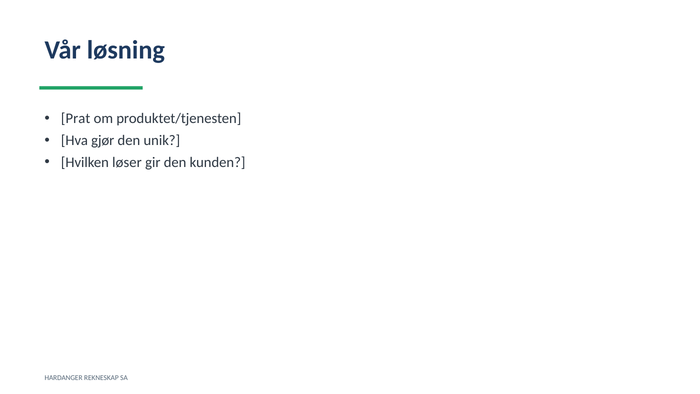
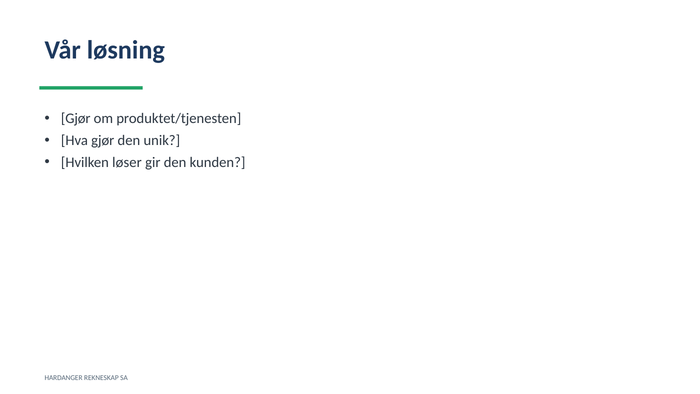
Prat: Prat -> Gjør (76, 119)
